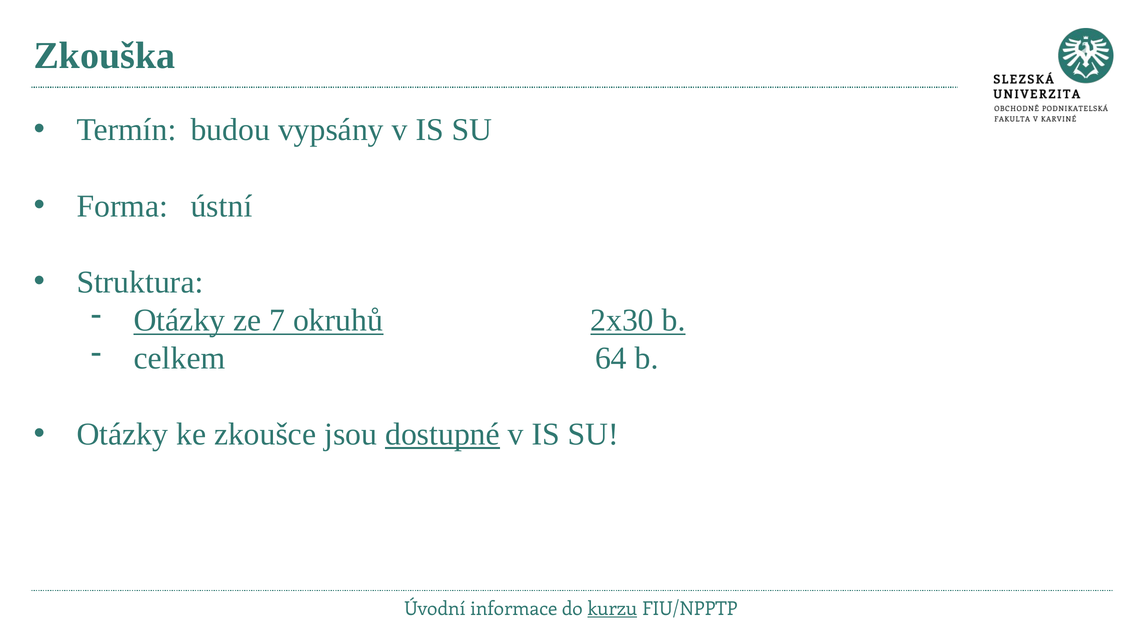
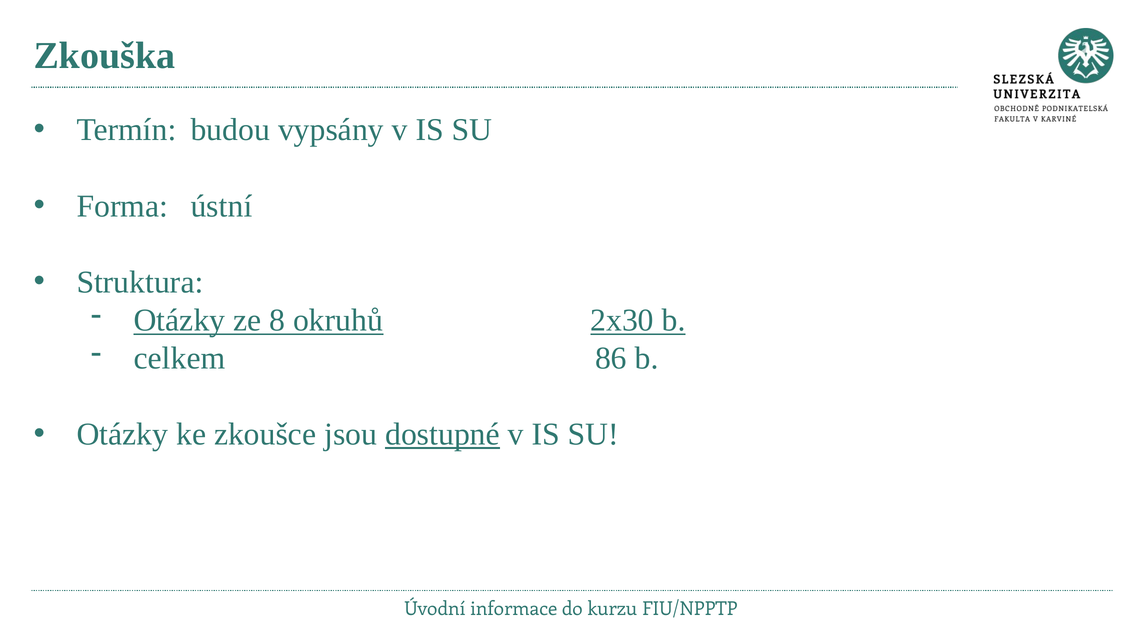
7: 7 -> 8 (277, 320)
64: 64 -> 86 (611, 359)
kurzu underline: present -> none (612, 609)
